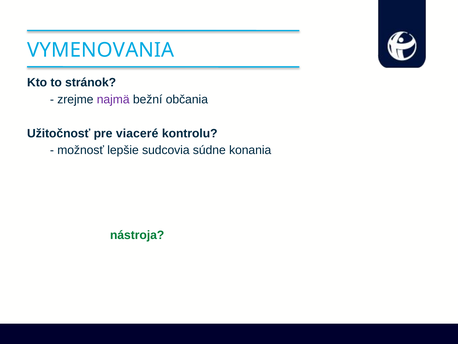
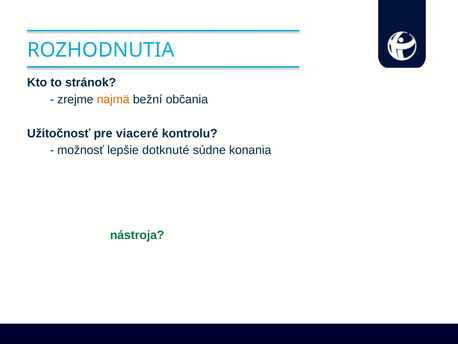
VYMENOVANIA: VYMENOVANIA -> ROZHODNUTIA (101, 50)
najmä colour: purple -> orange (113, 99)
sudcovia: sudcovia -> dotknuté (166, 150)
